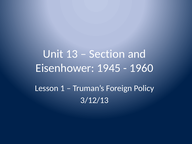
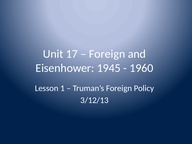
13: 13 -> 17 (72, 54)
Section: Section -> Foreign (107, 54)
